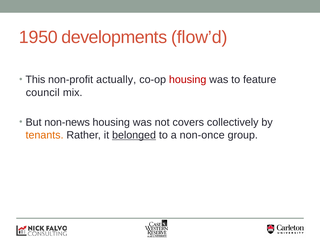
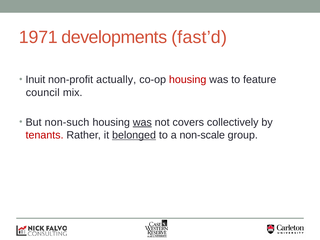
1950: 1950 -> 1971 (38, 37)
flow’d: flow’d -> fast’d (199, 37)
This: This -> Inuit (35, 80)
non-news: non-news -> non-such (67, 122)
was underline: none -> present (142, 122)
tenants colour: orange -> red (45, 135)
non-once: non-once -> non-scale (202, 135)
